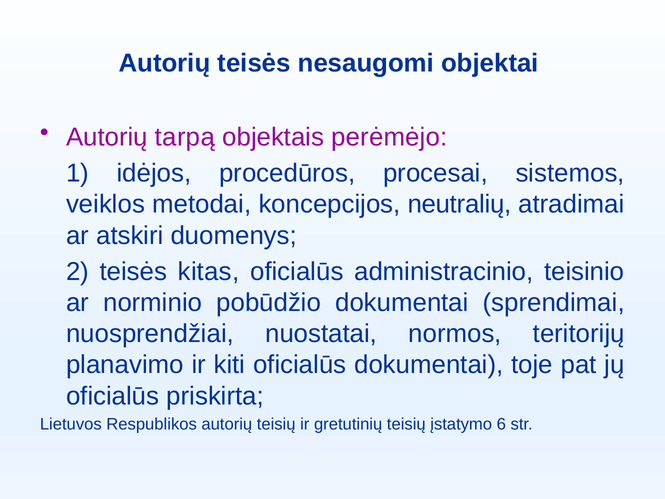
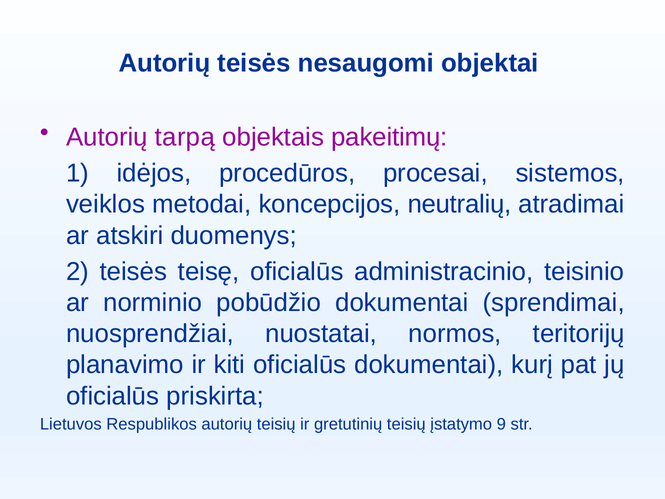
perėmėjo: perėmėjo -> pakeitimų (389, 137)
kitas: kitas -> teisę (209, 272)
toje: toje -> kurį (532, 365)
6: 6 -> 9 (501, 424)
